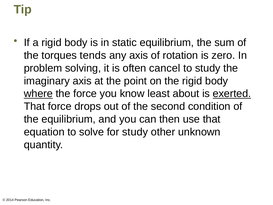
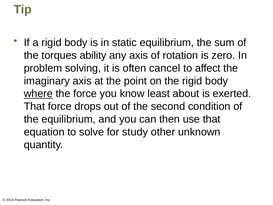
tends: tends -> ability (93, 55)
to study: study -> affect (208, 68)
exerted underline: present -> none (232, 94)
